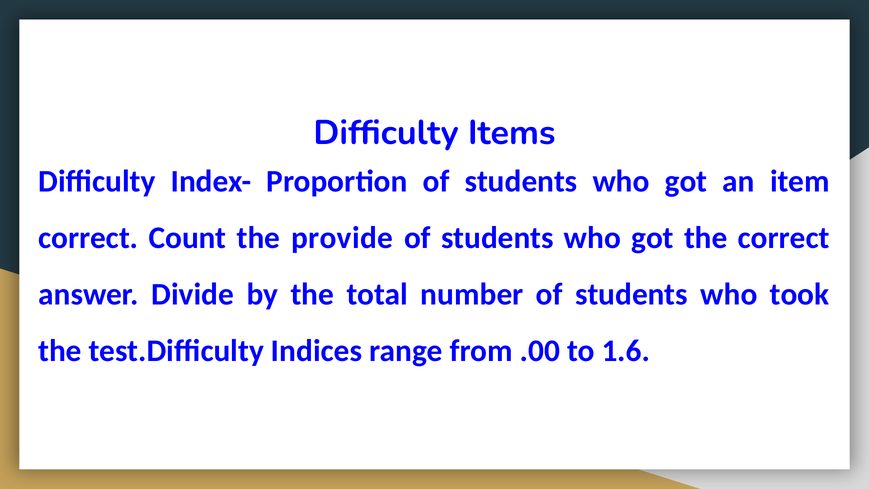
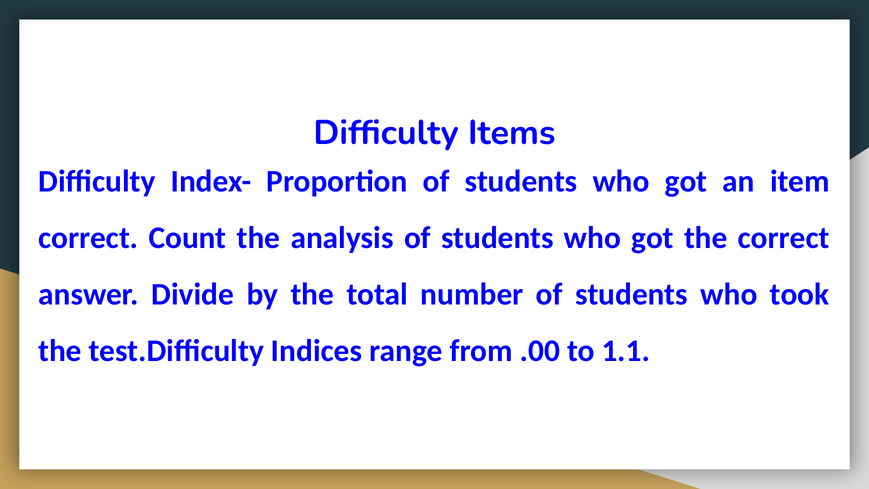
provide: provide -> analysis (342, 238)
1.6: 1.6 -> 1.1 (626, 351)
